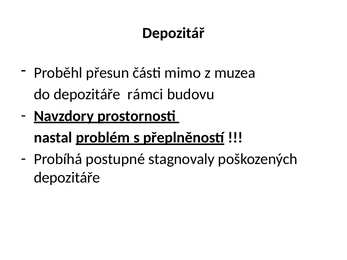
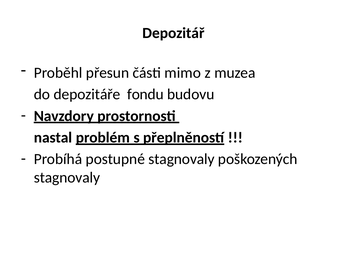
rámci: rámci -> fondu (145, 94)
depozitáře: depozitáře -> stagnovaly (67, 178)
